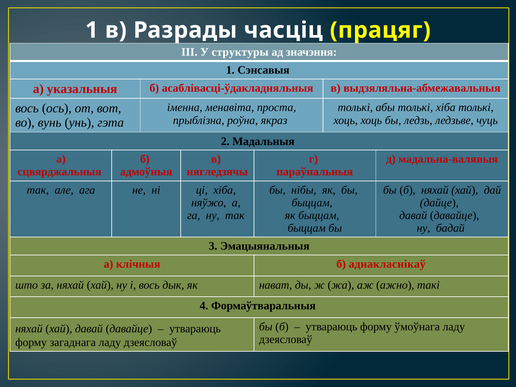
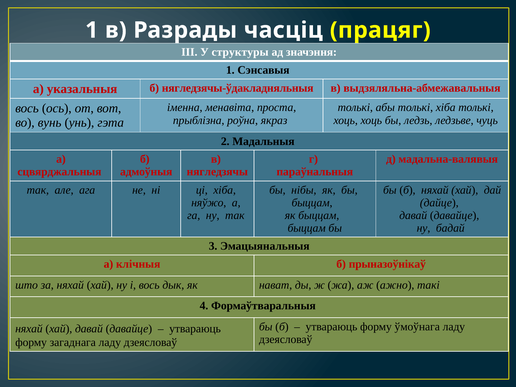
асаблівасці-ўдакладняльныя: асаблівасці-ўдакладняльныя -> нягледзячы-ўдакладняльныя (238, 88)
аднакласнікаў: аднакласнікаў -> прыназоўнікаў (387, 264)
